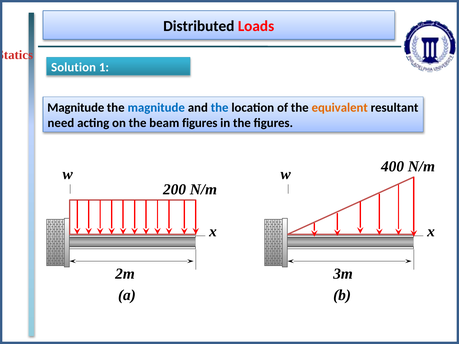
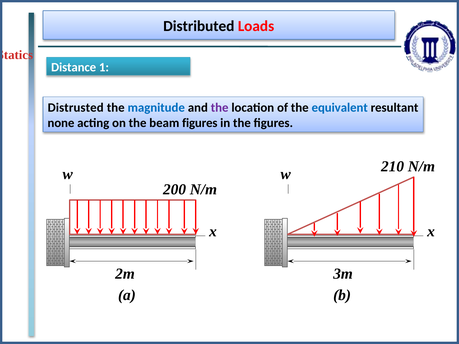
Solution: Solution -> Distance (74, 67)
Magnitude: Magnitude -> Distrusted (76, 108)
the colour: blue -> purple (220, 108)
equivalent colour: orange -> blue (340, 108)
need: need -> none (61, 123)
400: 400 -> 210 (393, 167)
